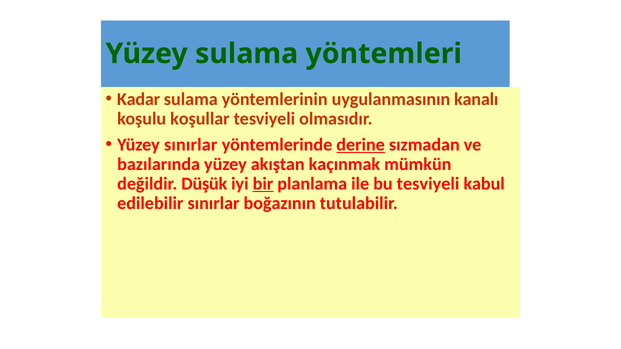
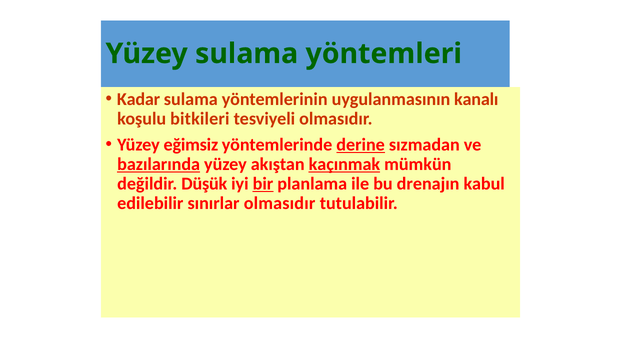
koşullar: koşullar -> bitkileri (200, 119)
Yüzey sınırlar: sınırlar -> eğimsiz (191, 145)
bazılarında underline: none -> present (159, 164)
kaçınmak underline: none -> present (344, 164)
bu tesviyeli: tesviyeli -> drenajın (428, 184)
sınırlar boğazının: boğazının -> olmasıdır (280, 203)
